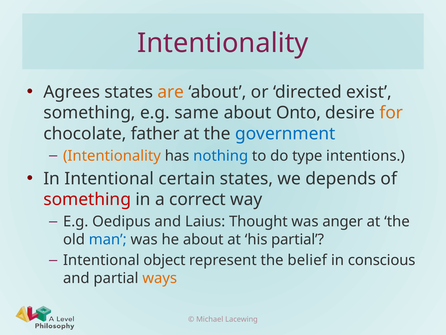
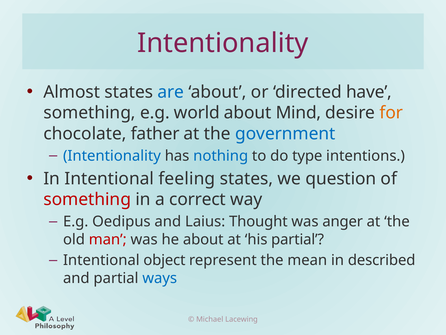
Agrees: Agrees -> Almost (72, 92)
are colour: orange -> blue (171, 92)
exist: exist -> have (369, 92)
same: same -> world (197, 113)
Onto: Onto -> Mind (299, 113)
Intentionality colour: orange -> blue (112, 156)
certain: certain -> feeling (187, 178)
depends: depends -> question (341, 178)
man colour: blue -> red (108, 239)
belief: belief -> mean (307, 260)
conscious: conscious -> described (382, 260)
ways colour: orange -> blue (160, 278)
